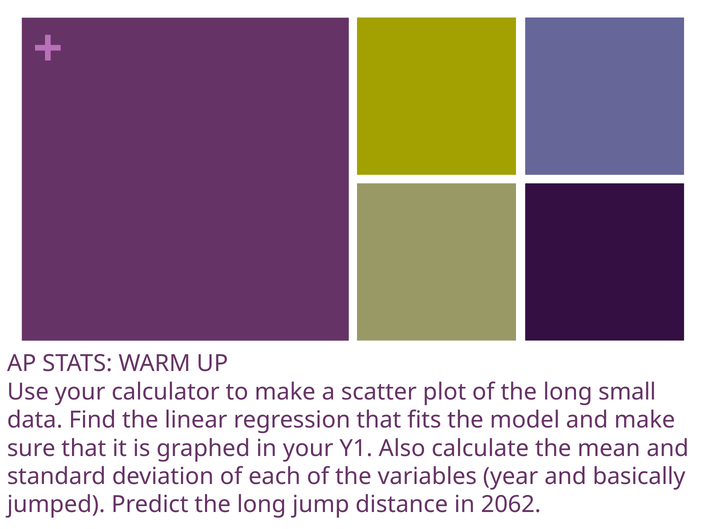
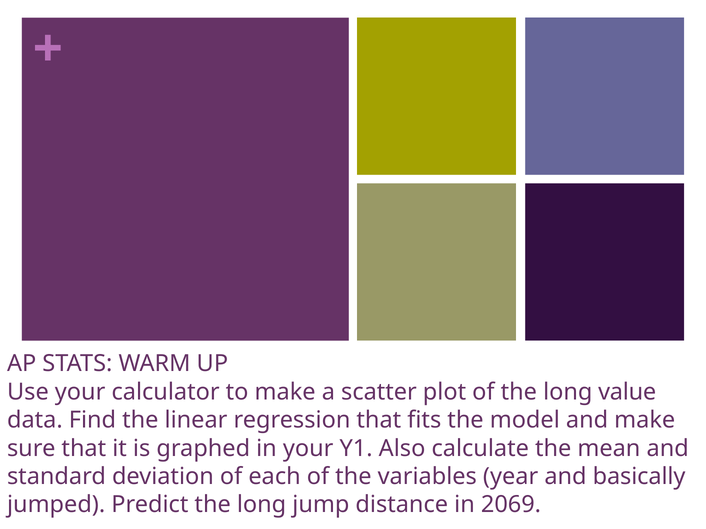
small: small -> value (627, 392)
2062: 2062 -> 2069 (511, 505)
